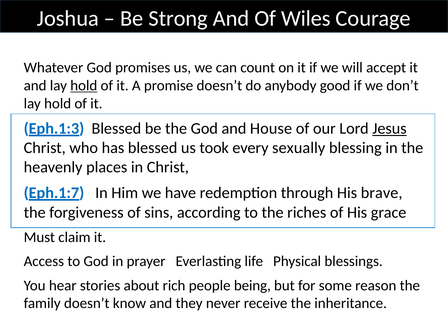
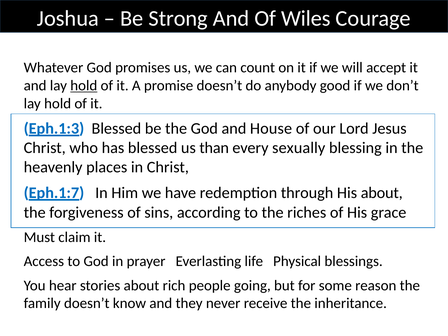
Jesus underline: present -> none (389, 129)
took: took -> than (214, 148)
His brave: brave -> about (382, 193)
being: being -> going (252, 285)
